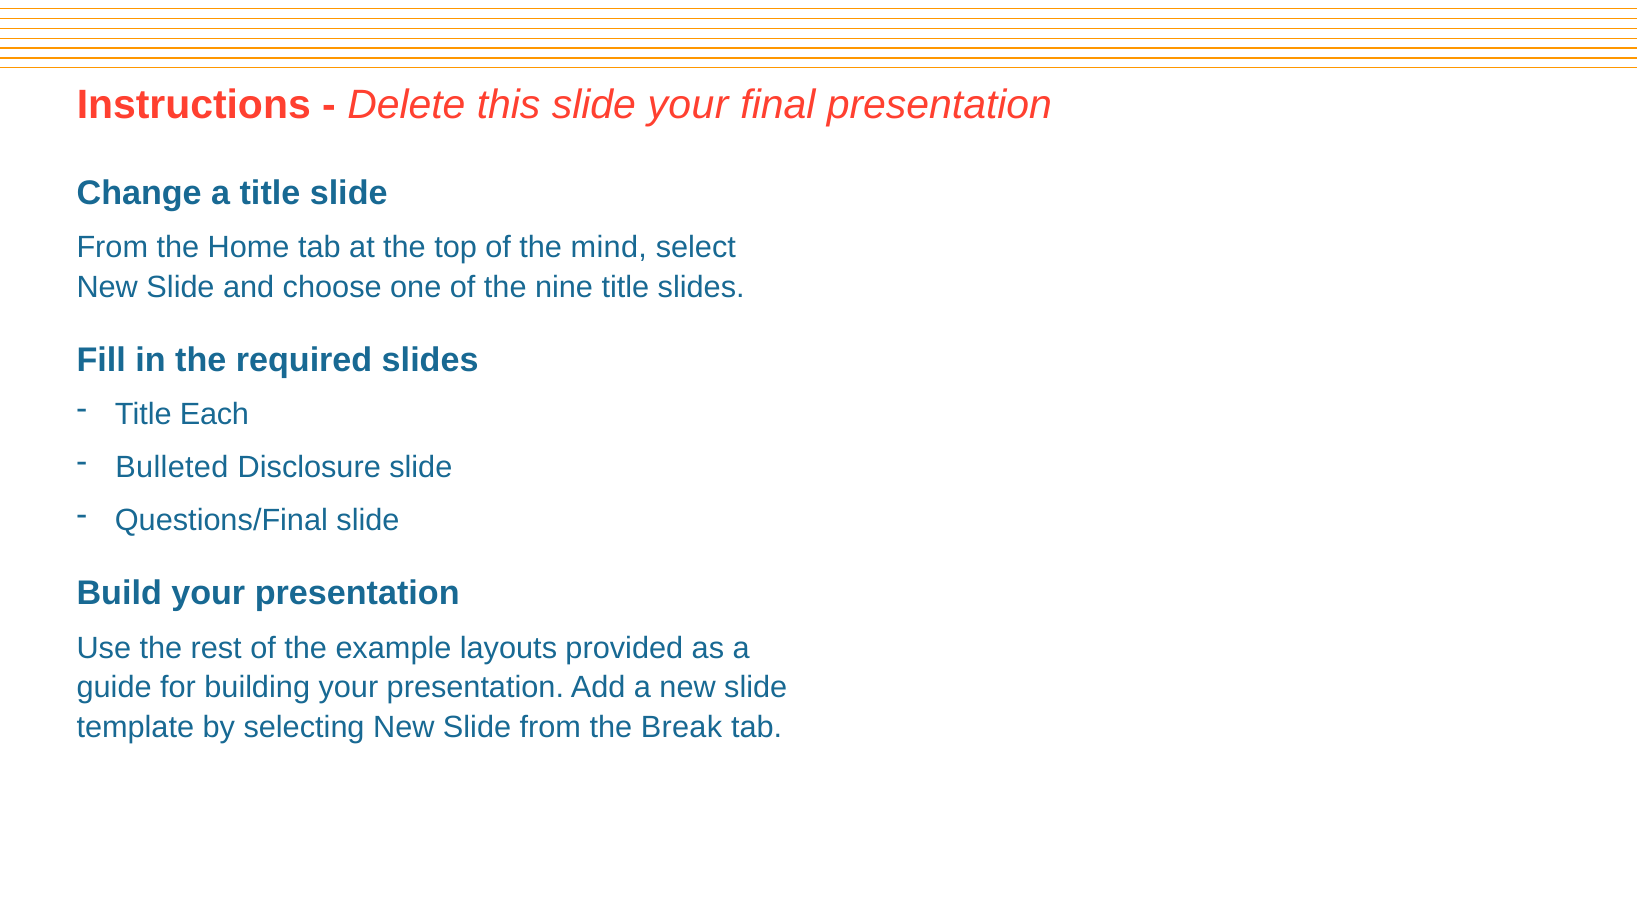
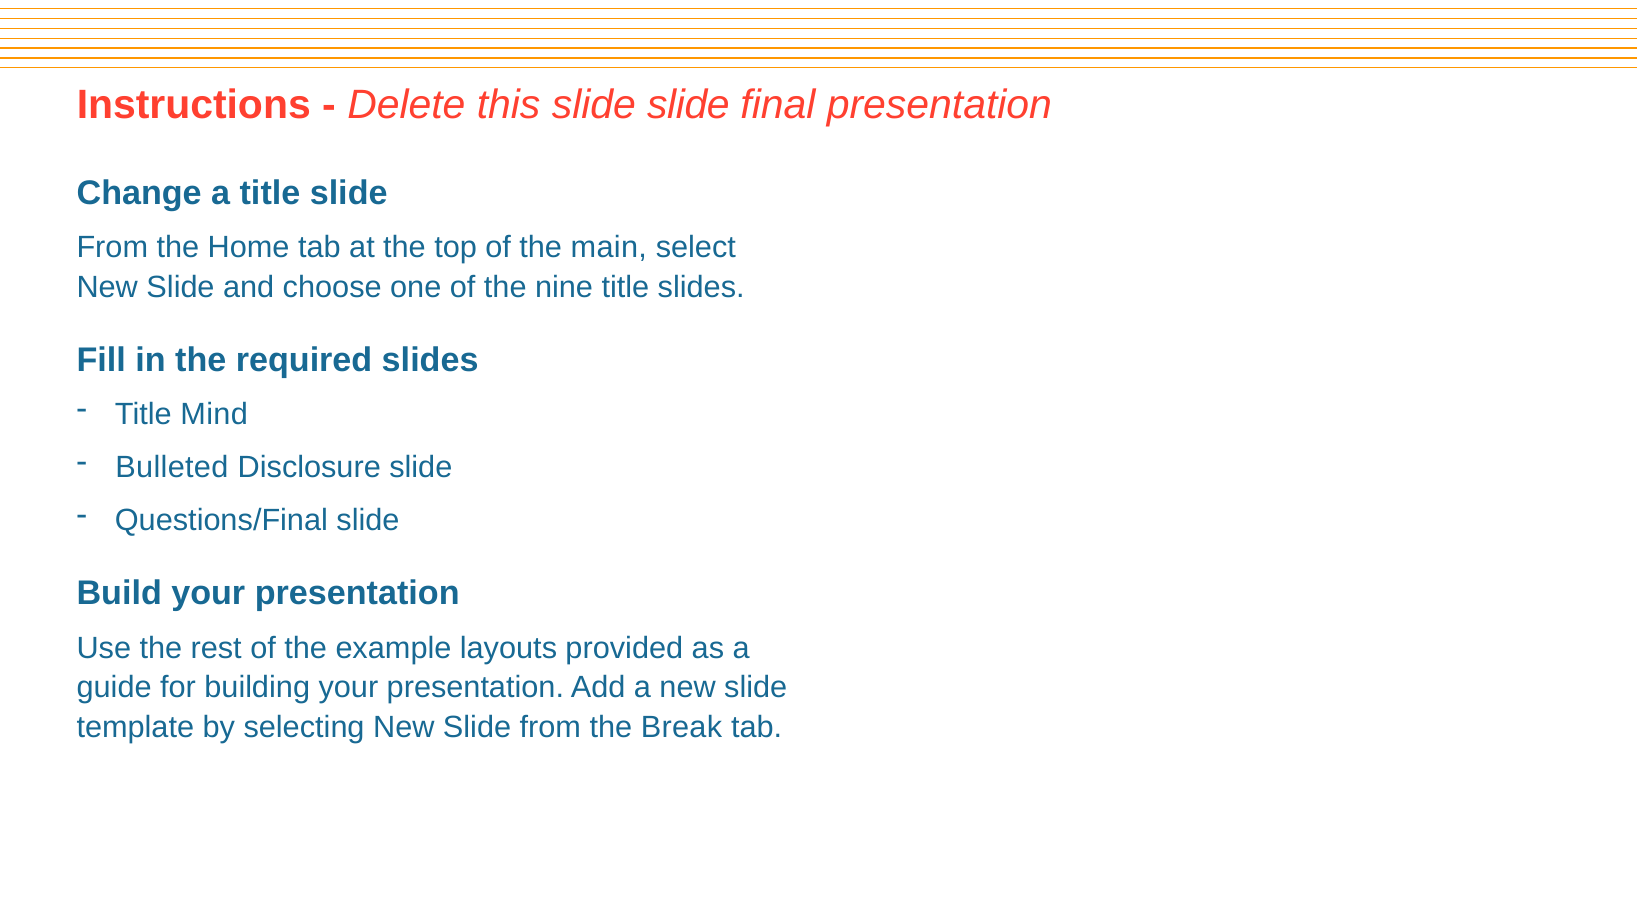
slide your: your -> slide (688, 105)
mind: mind -> main (609, 248)
Each: Each -> Mind (214, 415)
